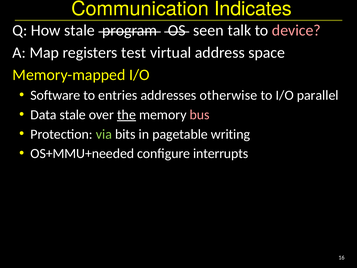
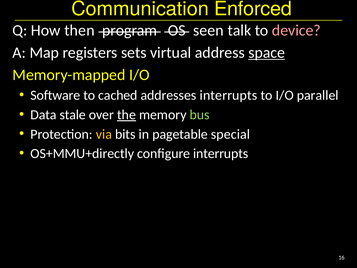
Indicates: Indicates -> Enforced (253, 9)
How stale: stale -> then (79, 30)
test: test -> sets (134, 53)
space underline: none -> present (267, 53)
entries: entries -> cached (118, 95)
addresses otherwise: otherwise -> interrupts (229, 95)
bus colour: pink -> light green (200, 115)
via colour: light green -> yellow (104, 134)
writing: writing -> special (230, 134)
OS+MMU+needed: OS+MMU+needed -> OS+MMU+directly (82, 153)
